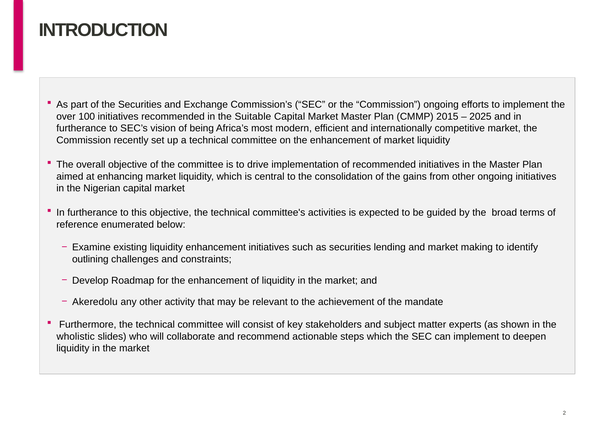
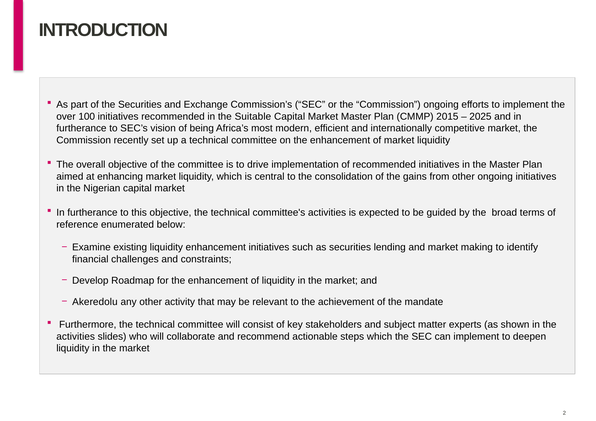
outlining: outlining -> financial (90, 260)
wholistic: wholistic -> activities (76, 337)
